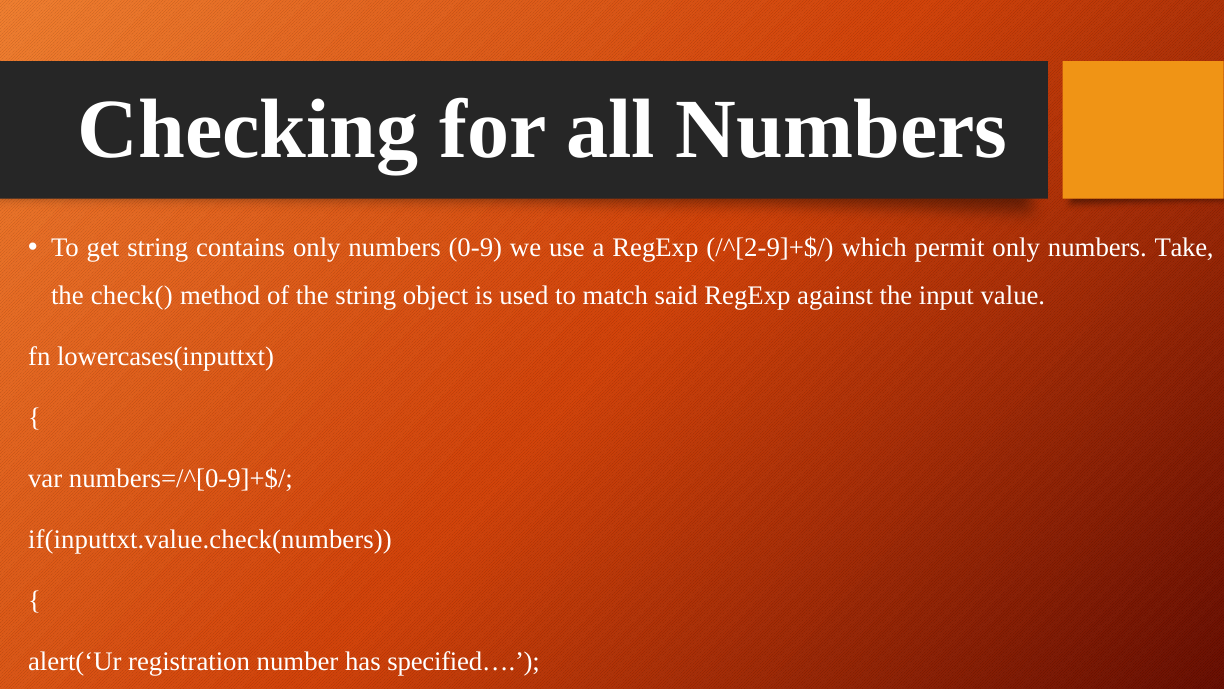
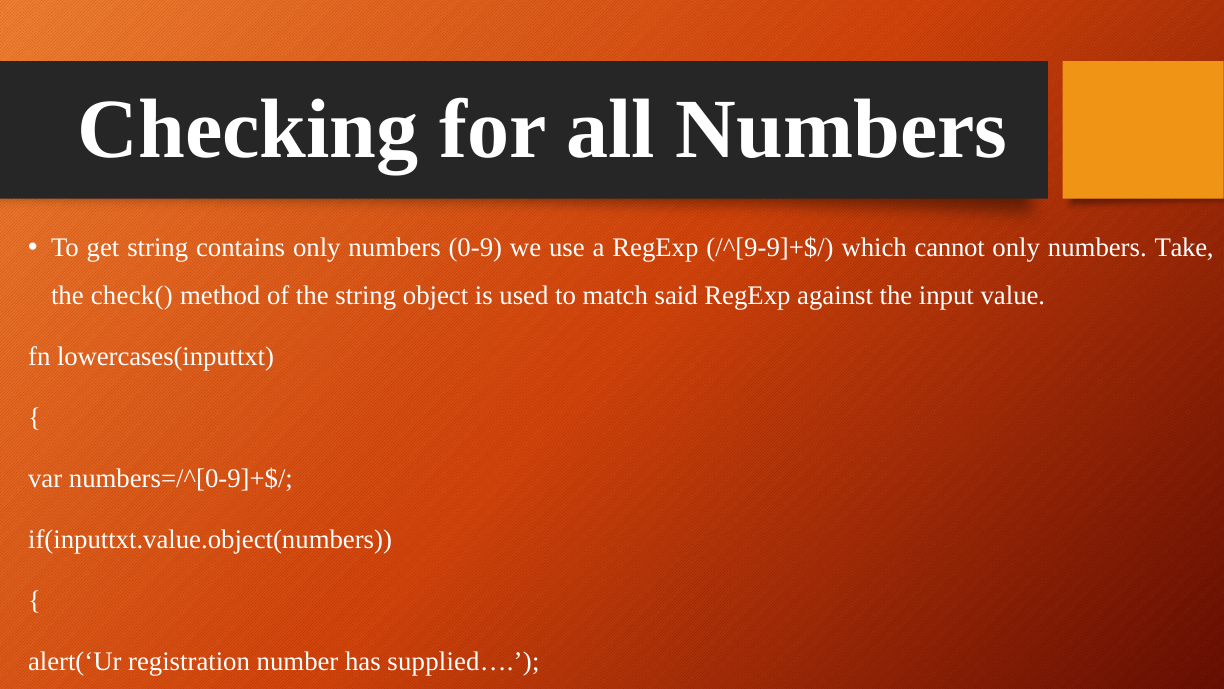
/^[2-9]+$/: /^[2-9]+$/ -> /^[9-9]+$/ (770, 248)
permit: permit -> cannot (950, 248)
if(inputtxt.value.check(numbers: if(inputtxt.value.check(numbers -> if(inputtxt.value.object(numbers (210, 540)
specified…: specified… -> supplied… (463, 662)
